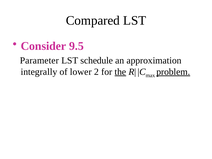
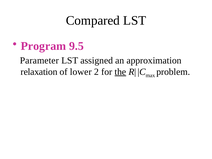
Consider: Consider -> Program (43, 46)
schedule: schedule -> assigned (97, 60)
integrally: integrally -> relaxation (39, 72)
problem underline: present -> none (173, 72)
